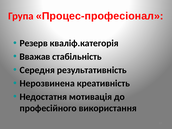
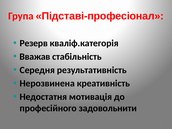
Процес-професіонал: Процес-професіонал -> Підставі-професіонал (100, 16)
використання: використання -> задовольнити (108, 108)
